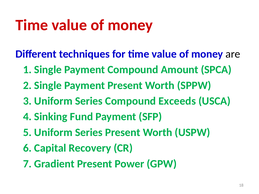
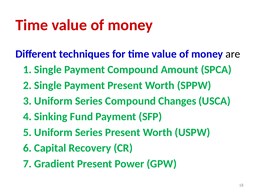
Exceeds: Exceeds -> Changes (177, 101)
